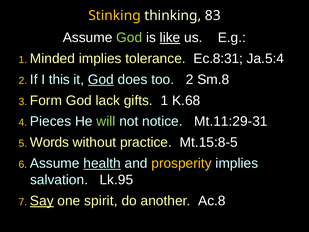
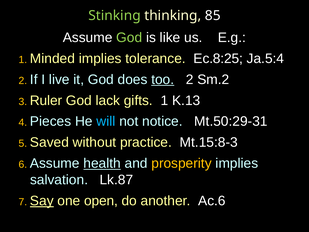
Stinking colour: yellow -> light green (115, 16)
83: 83 -> 85 (213, 16)
like underline: present -> none (170, 38)
Ec.8:31: Ec.8:31 -> Ec.8:25 (218, 58)
this: this -> live (59, 79)
God underline: present -> none (101, 79)
too underline: none -> present (163, 79)
Sm.8: Sm.8 -> Sm.2 (213, 79)
Form: Form -> Ruler (46, 100)
K.68: K.68 -> K.13 (186, 100)
will colour: light green -> light blue (106, 121)
Mt.11:29-31: Mt.11:29-31 -> Mt.50:29-31 (231, 121)
Words: Words -> Saved (49, 142)
Mt.15:8-5: Mt.15:8-5 -> Mt.15:8-3 (209, 142)
Lk.95: Lk.95 -> Lk.87 (116, 180)
spirit: spirit -> open (101, 201)
Ac.8: Ac.8 -> Ac.6 (212, 201)
